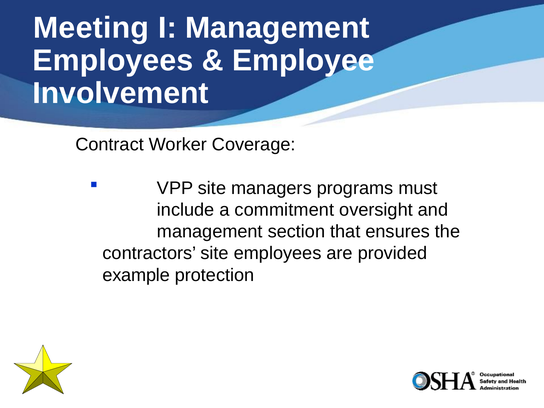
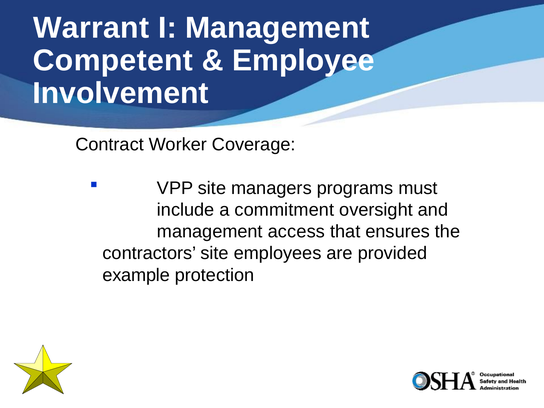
Meeting: Meeting -> Warrant (91, 28)
Employees: Employees -> Competent (113, 61)
section: section -> access (296, 232)
